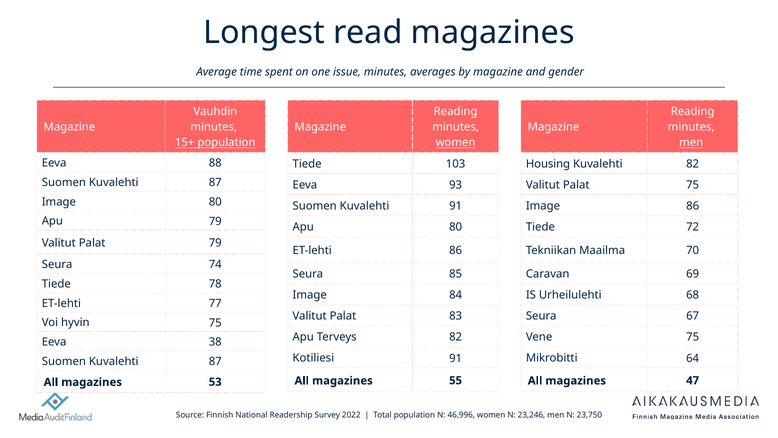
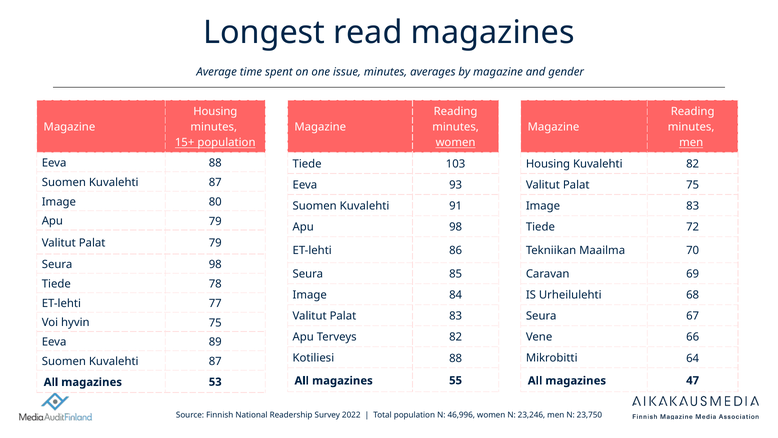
Vauhdin: Vauhdin -> Housing (215, 111)
Image 86: 86 -> 83 (693, 206)
Apu 80: 80 -> 98 (456, 227)
Seura 74: 74 -> 98 (215, 264)
Vene 75: 75 -> 66 (693, 337)
38: 38 -> 89 (215, 342)
Kotiliesi 91: 91 -> 88 (456, 358)
